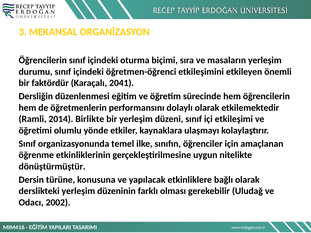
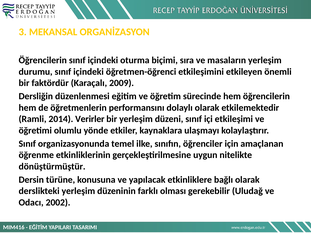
2041: 2041 -> 2009 (122, 83)
Birlikte: Birlikte -> Verirler (90, 119)
